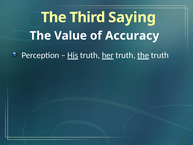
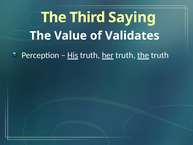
Accuracy: Accuracy -> Validates (132, 36)
